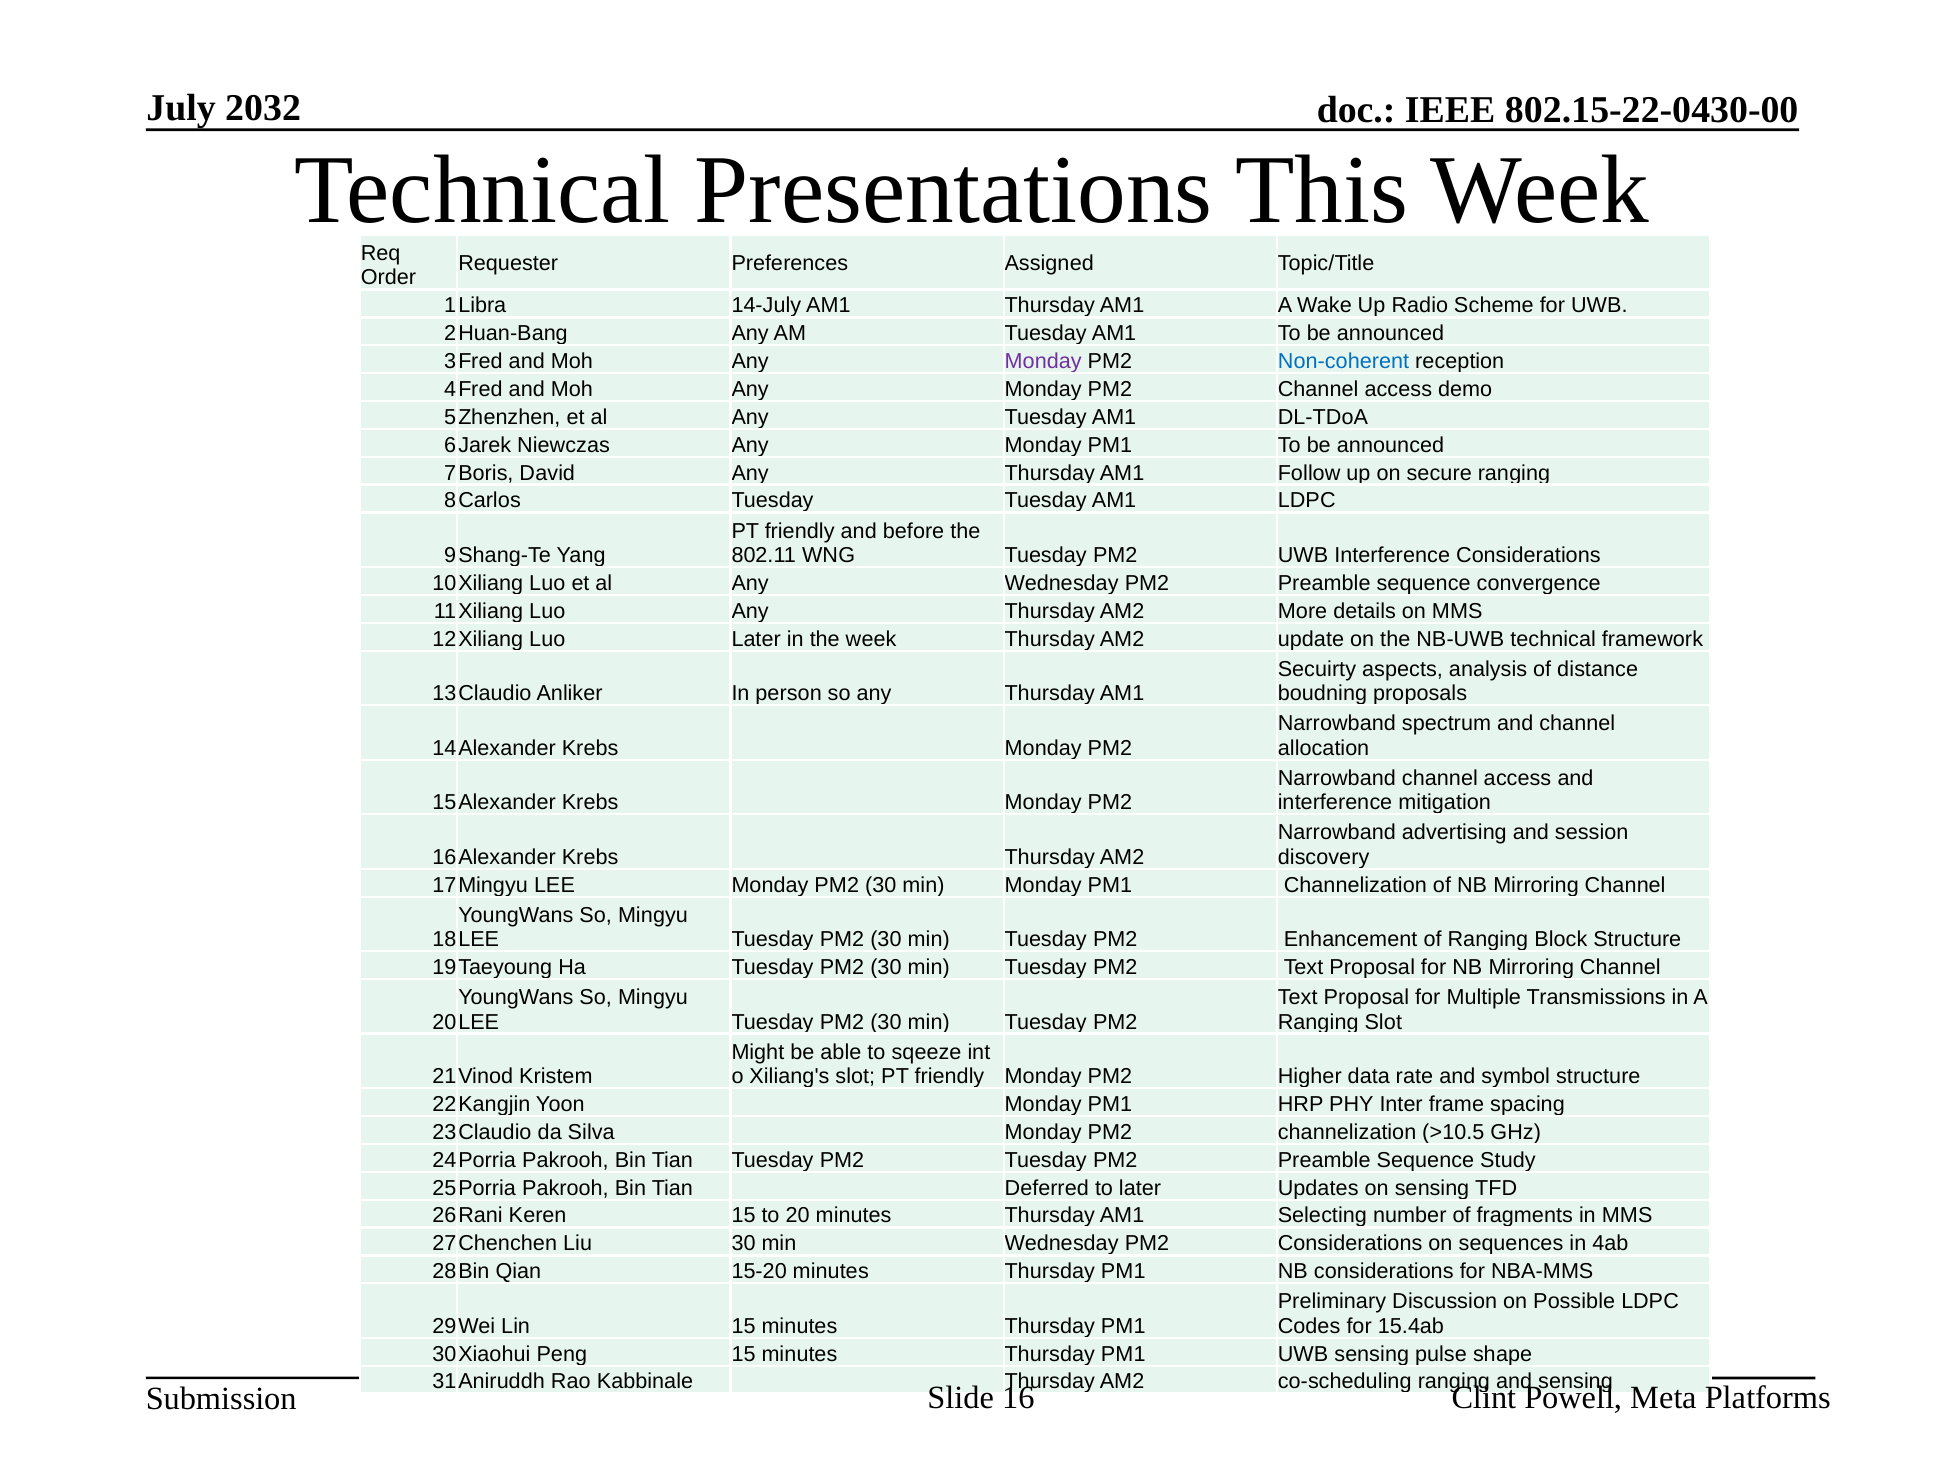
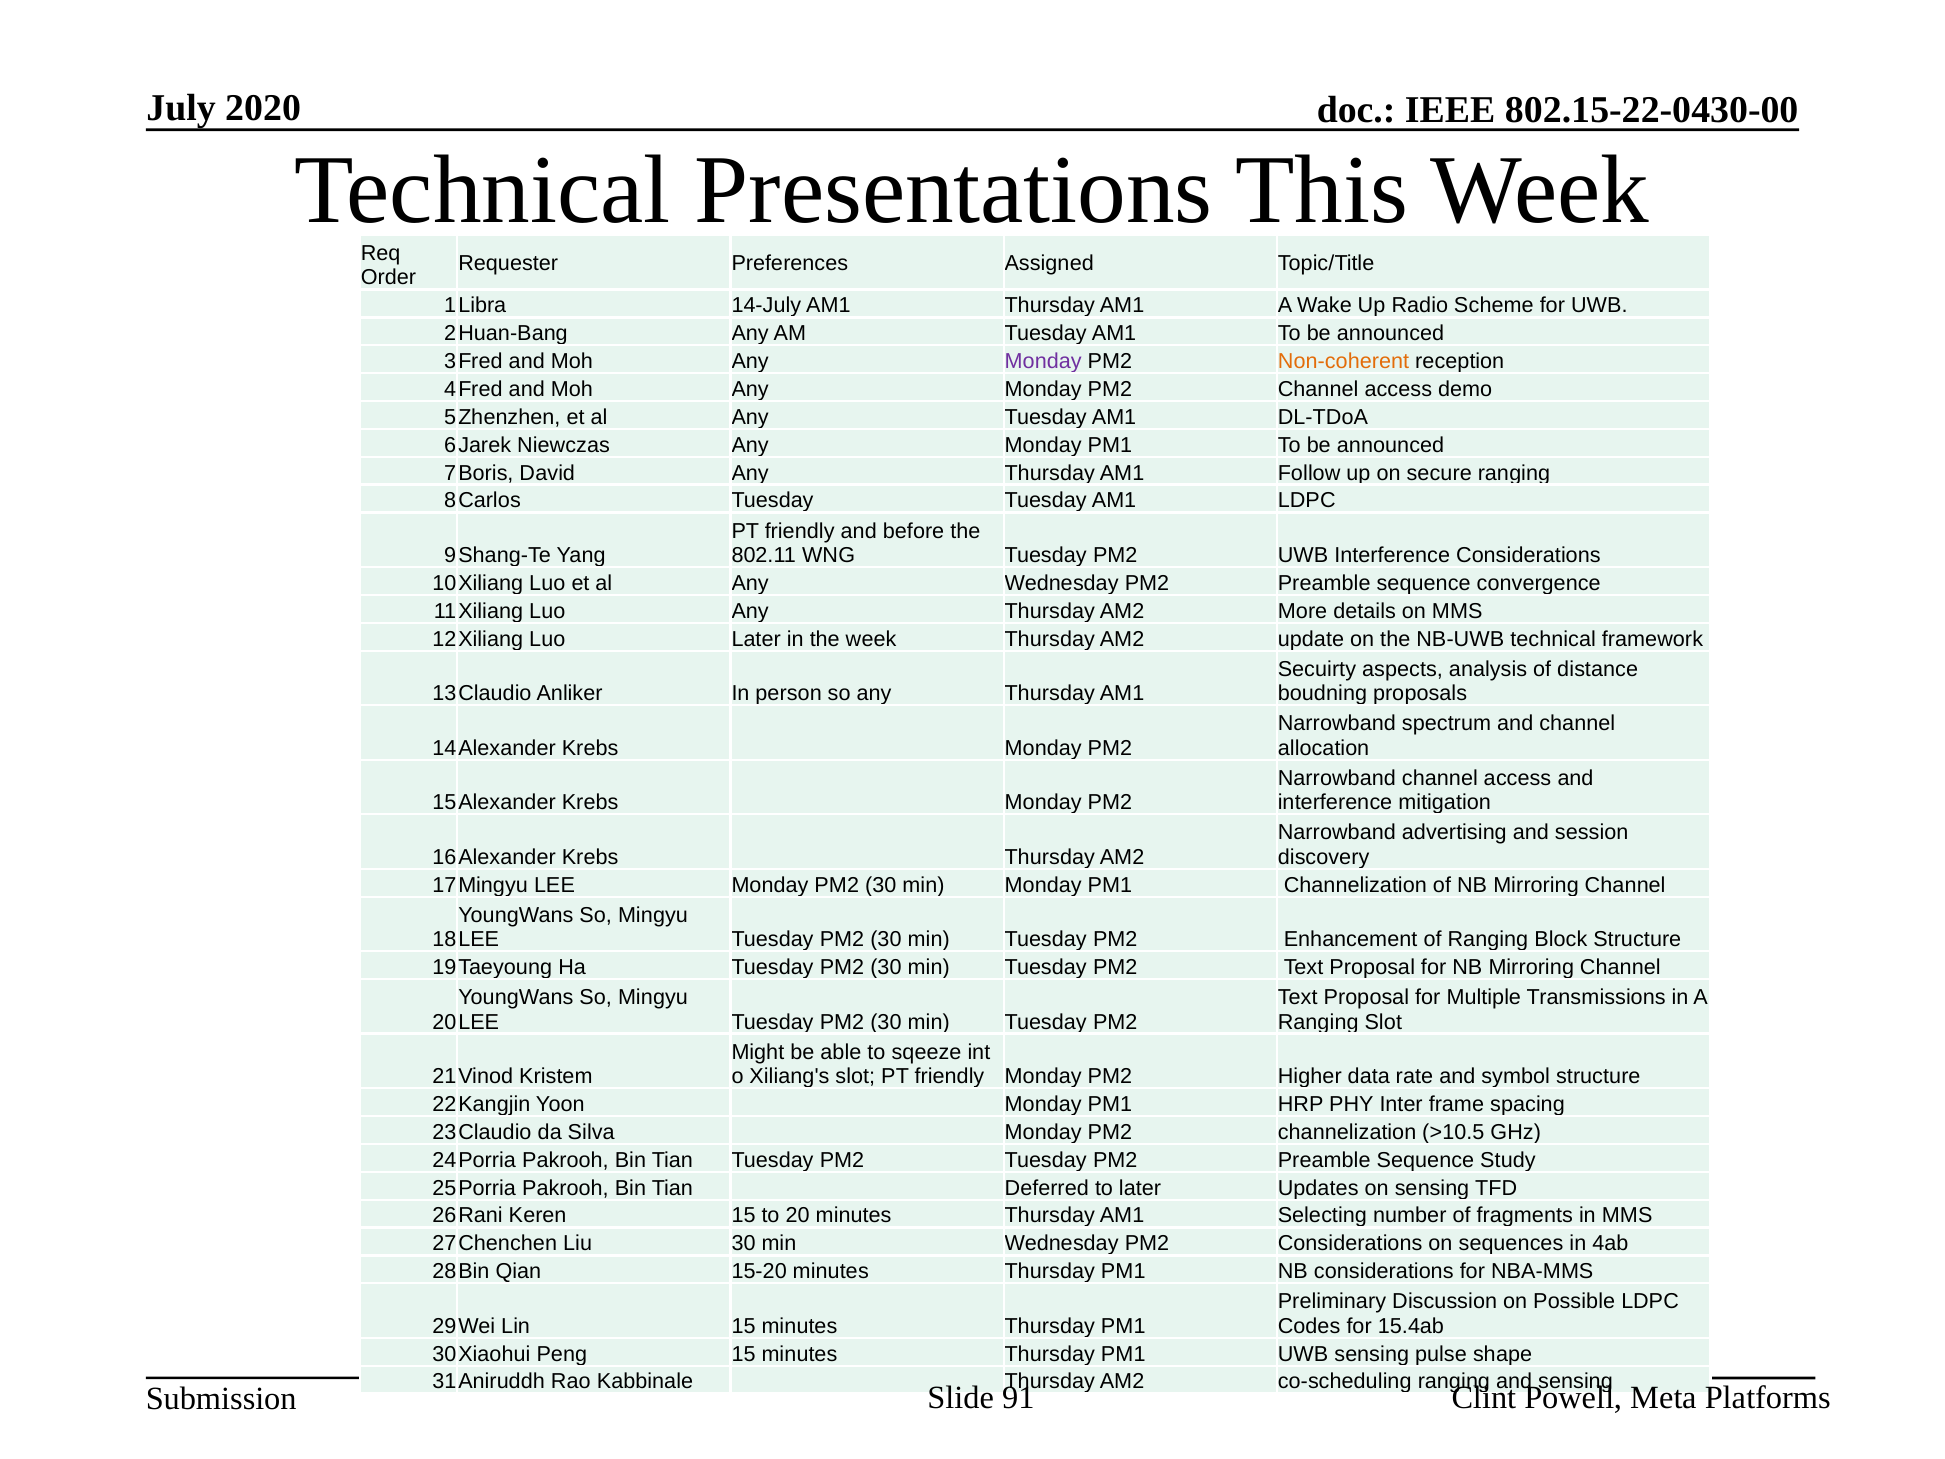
2032: 2032 -> 2020 (263, 108)
Non-coherent colour: blue -> orange (1344, 361)
16: 16 -> 91 (1018, 1398)
